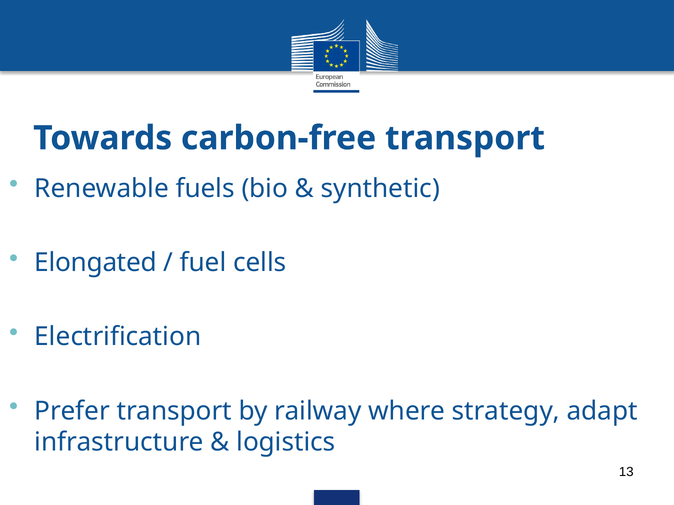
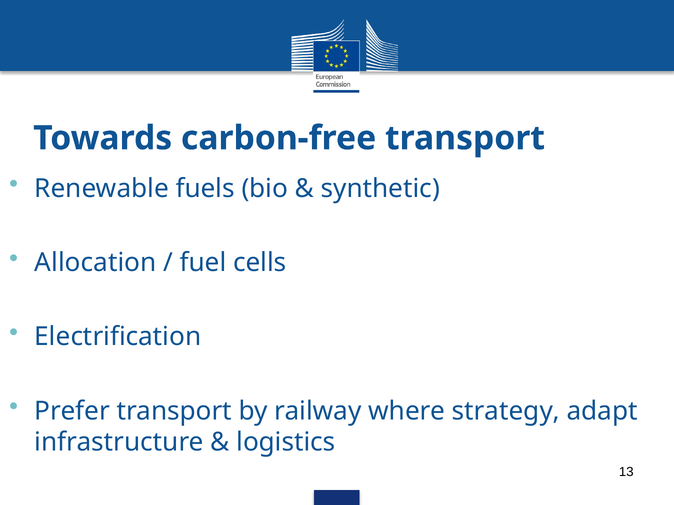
Elongated: Elongated -> Allocation (95, 263)
